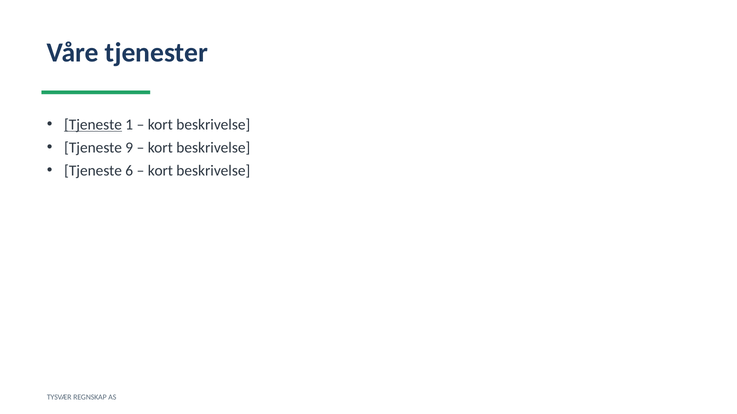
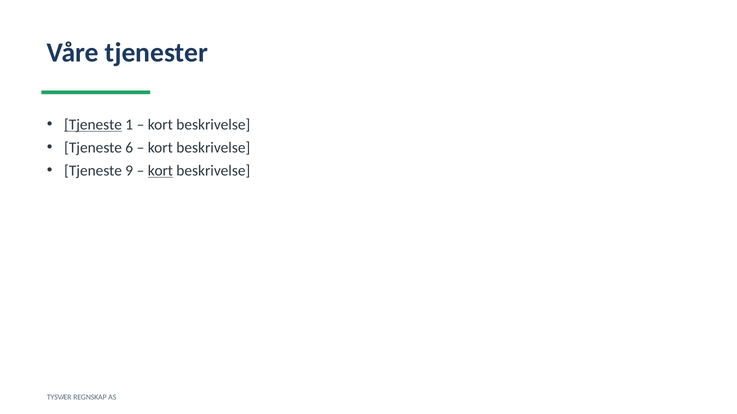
9: 9 -> 6 (129, 148)
6: 6 -> 9 (129, 171)
kort underline: none -> present (160, 171)
